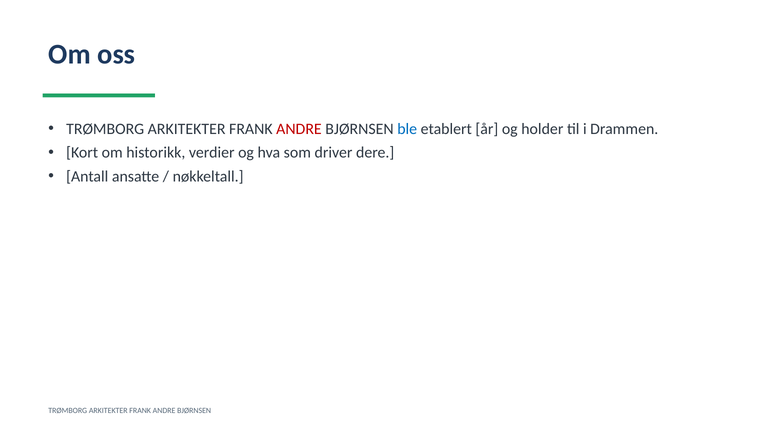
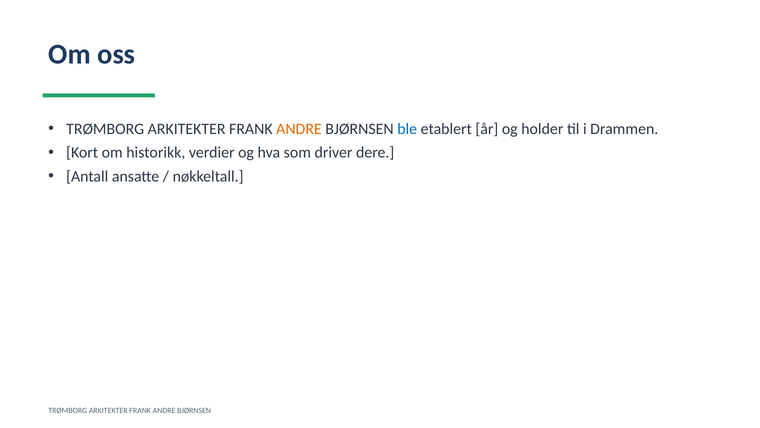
ANDRE colour: red -> orange (299, 129)
